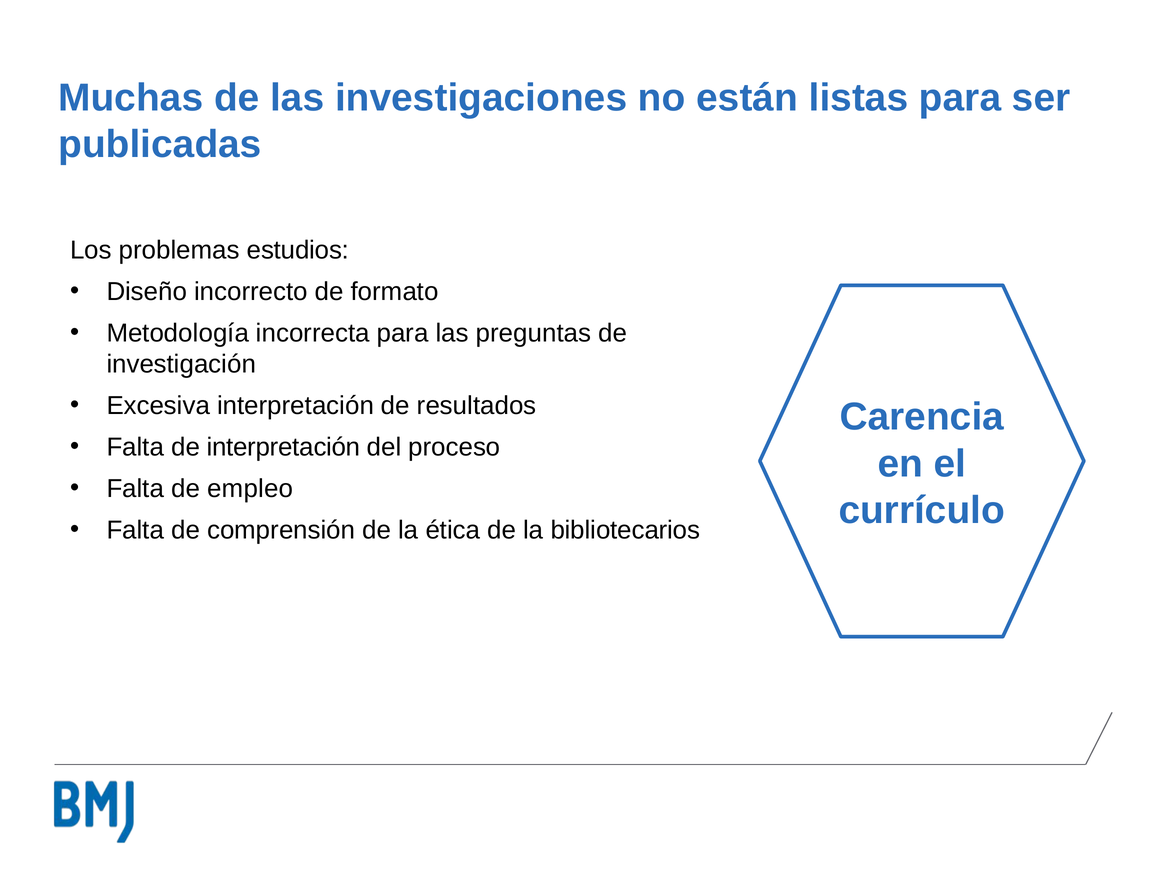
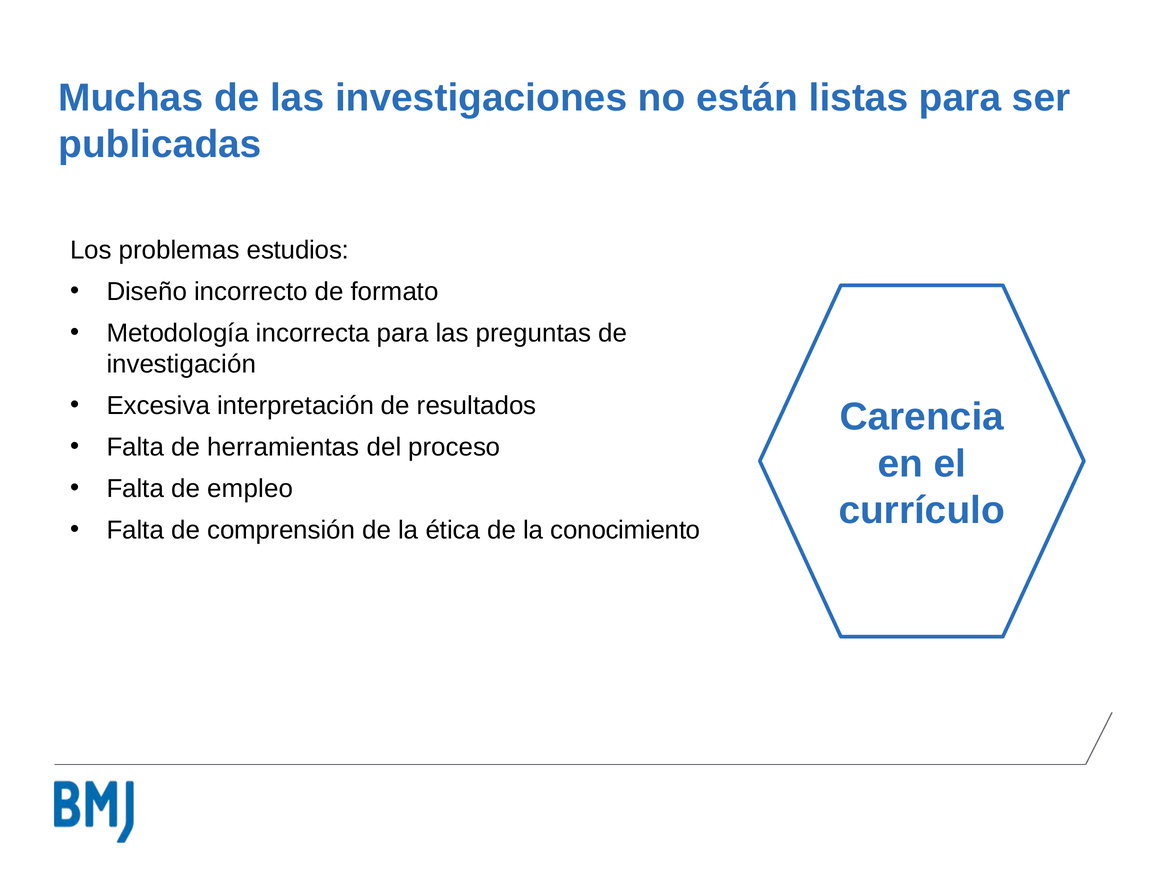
de interpretación: interpretación -> herramientas (283, 447)
bibliotecarios: bibliotecarios -> conocimiento (625, 530)
